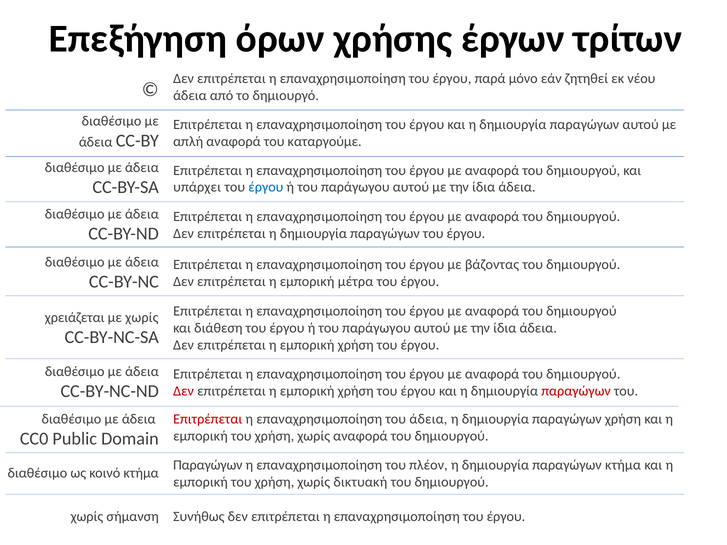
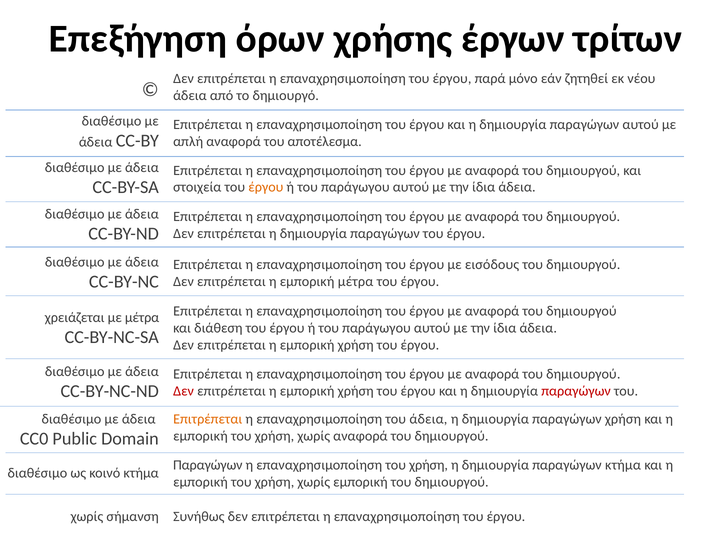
καταργούμε: καταργούμε -> αποτέλεσμα (325, 142)
υπάρχει: υπάρχει -> στοιχεία (197, 187)
έργου colour: blue -> orange (266, 187)
βάζοντας: βάζοντας -> εισόδους (492, 265)
με χωρίς: χωρίς -> μέτρα (142, 318)
Επιτρέπεται colour: red -> orange (208, 419)
επαναχρησιμοποίηση του πλέον: πλέον -> χρήση (429, 465)
χωρίς δικτυακή: δικτυακή -> εμπορική (360, 482)
